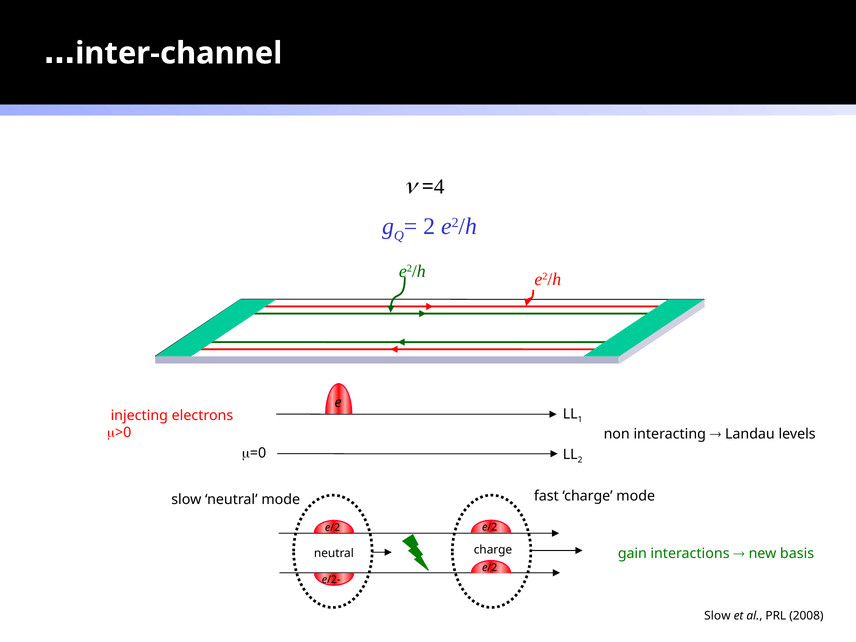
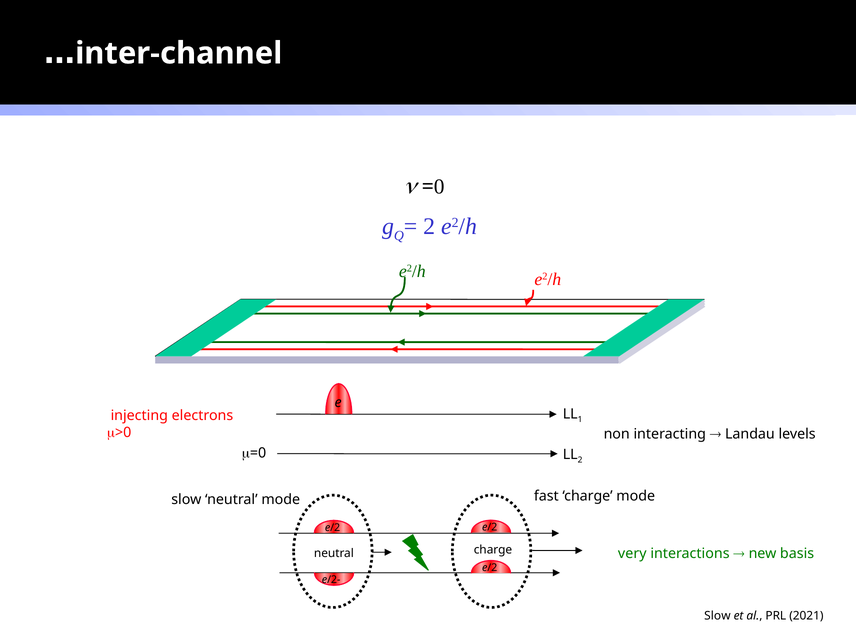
4: 4 -> 0 (439, 187)
gain: gain -> very (632, 554)
2008: 2008 -> 2021 (806, 616)
